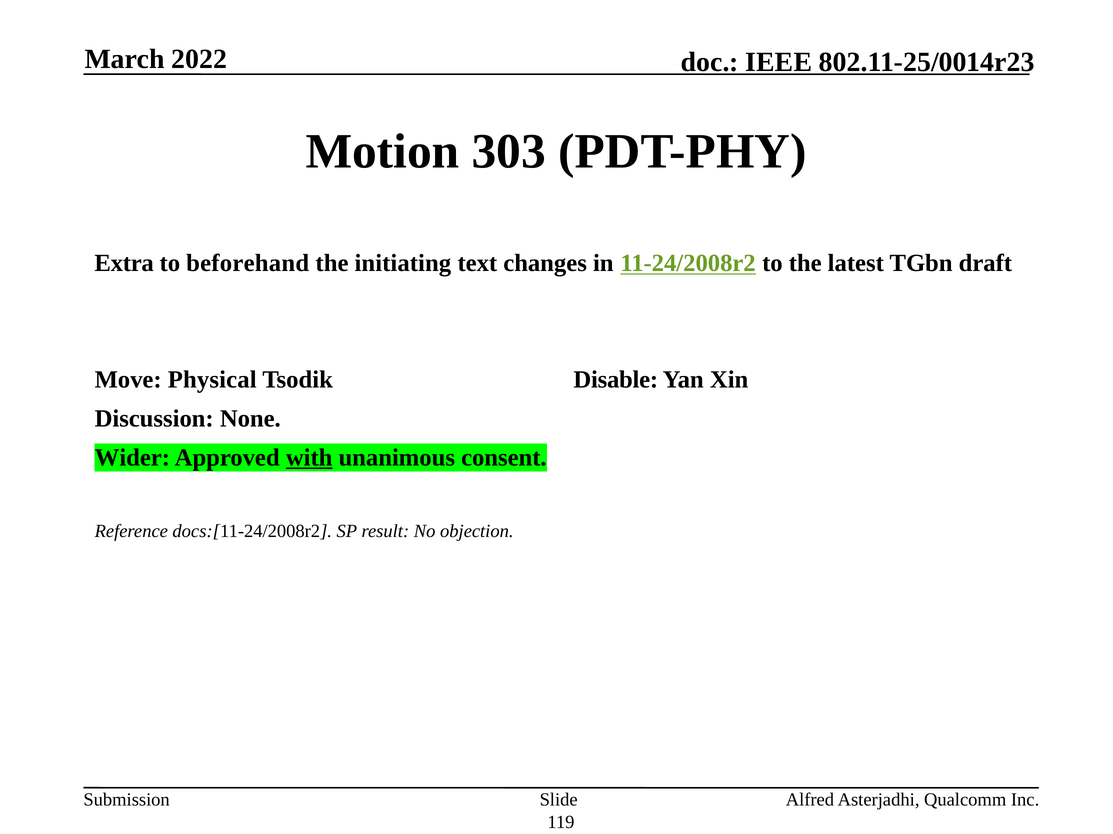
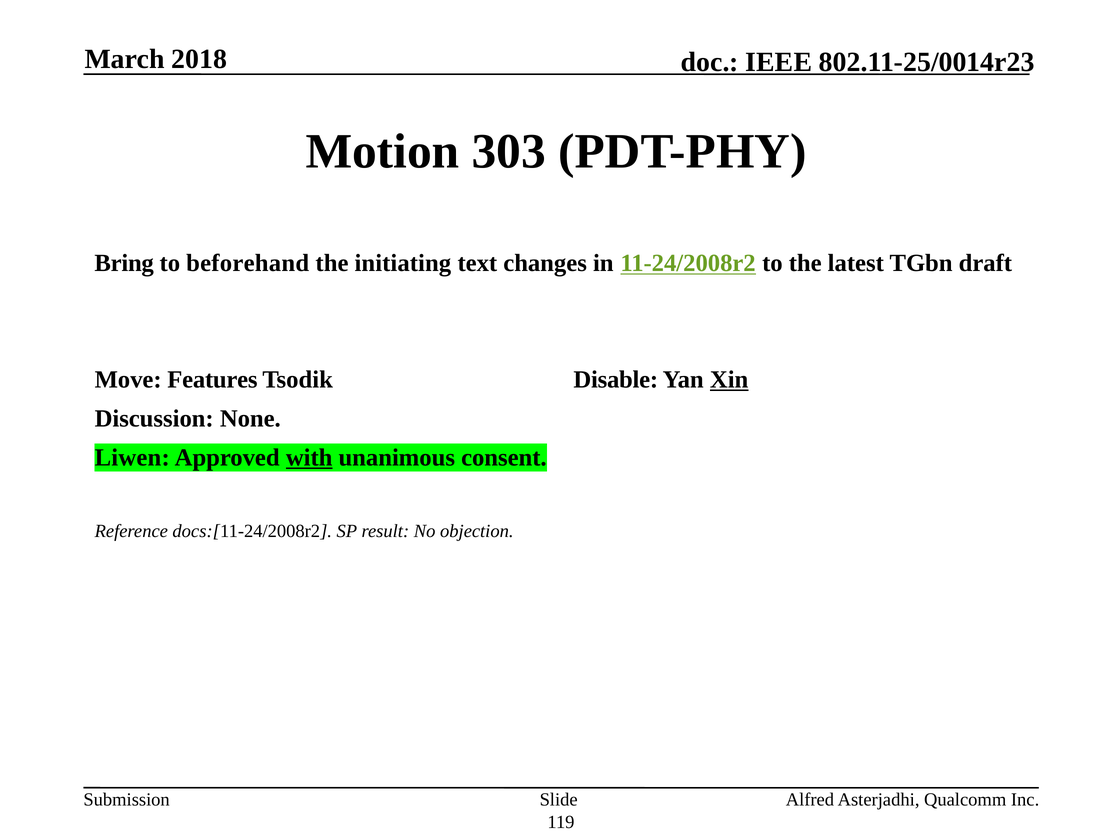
2022: 2022 -> 2018 (199, 59)
Extra: Extra -> Bring (124, 263)
Physical: Physical -> Features (212, 380)
Xin underline: none -> present (729, 380)
Wider: Wider -> Liwen (132, 458)
